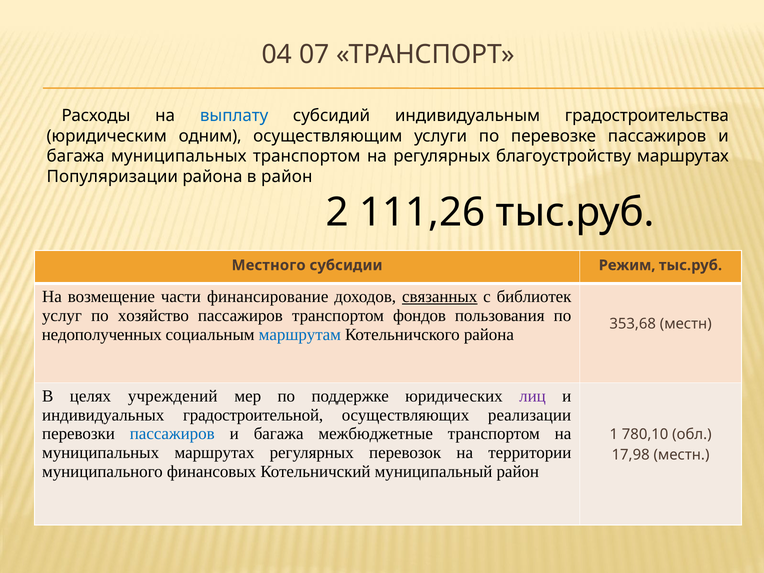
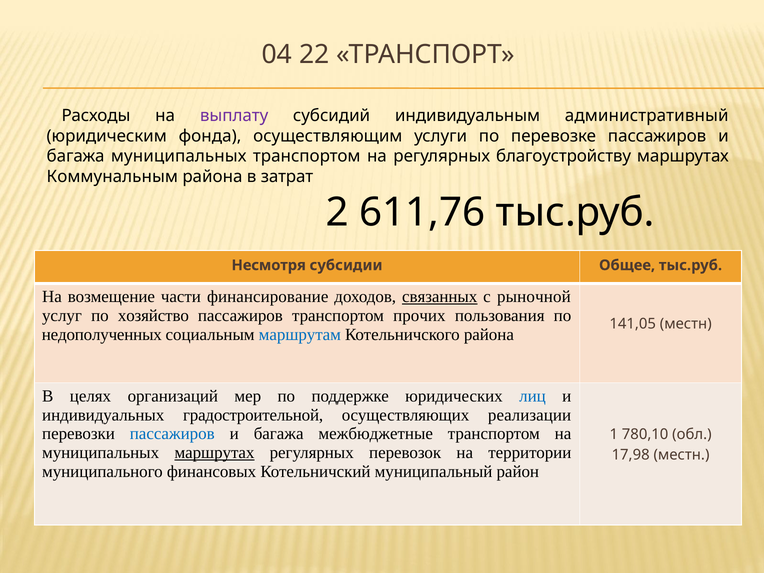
07: 07 -> 22 (314, 55)
выплату colour: blue -> purple (234, 116)
градостроительства: градостроительства -> административный (647, 116)
одним: одним -> фонда (210, 136)
Популяризации: Популяризации -> Коммунальным (112, 177)
в район: район -> затрат (287, 177)
111,26: 111,26 -> 611,76 (422, 213)
Местного: Местного -> Несмотря (269, 265)
Режим: Режим -> Общее (627, 265)
библиотек: библиотек -> рыночной (534, 297)
фондов: фондов -> прочих (419, 316)
353,68: 353,68 -> 141,05 (633, 324)
учреждений: учреждений -> организаций (173, 396)
лиц colour: purple -> blue (532, 396)
маршрутах underline: none -> present (214, 453)
